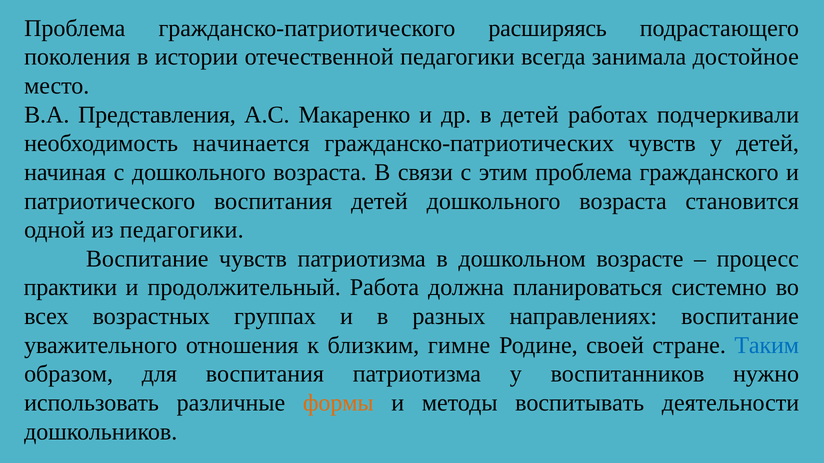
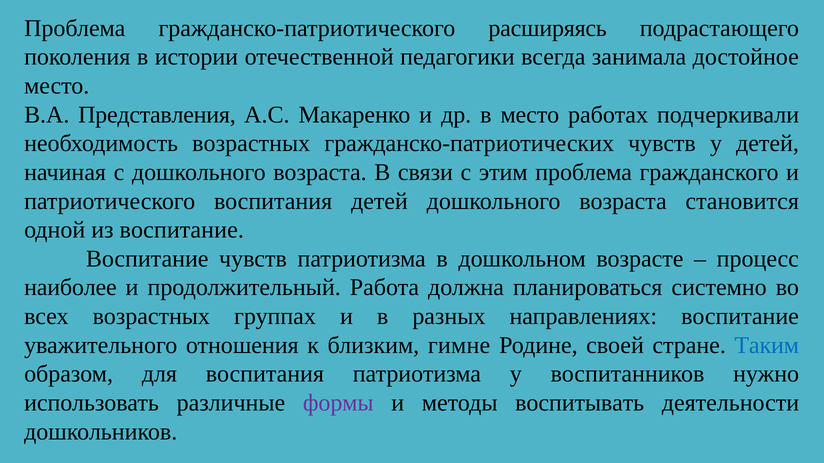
в детей: детей -> место (530, 115)
необходимость начинается: начинается -> возрастных (251, 144)
из педагогики: педагогики -> воспитание (182, 230)
практики: практики -> наиболее (70, 288)
формы colour: orange -> purple (338, 403)
